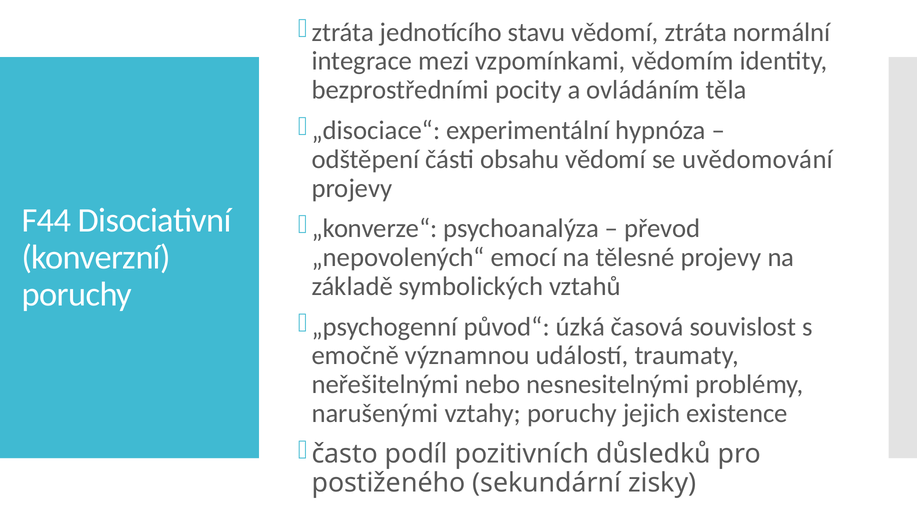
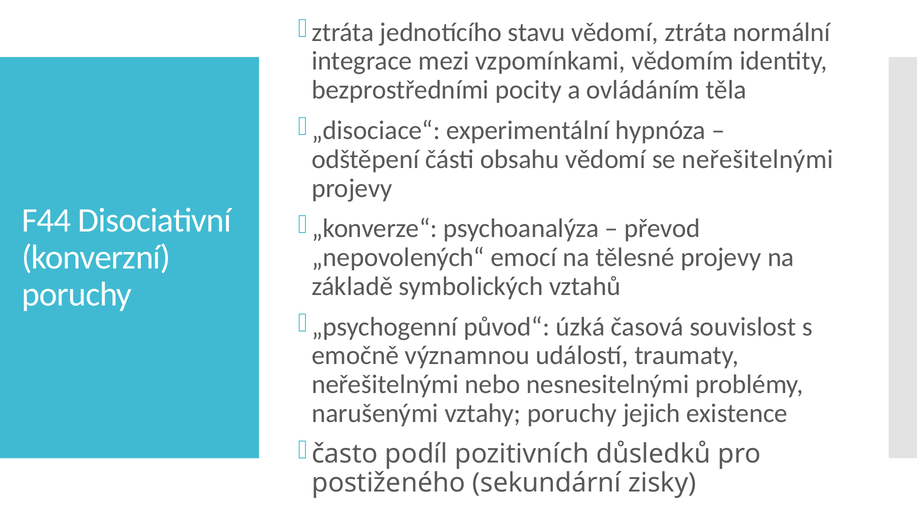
se uvědomování: uvědomování -> neřešitelnými (758, 159)
